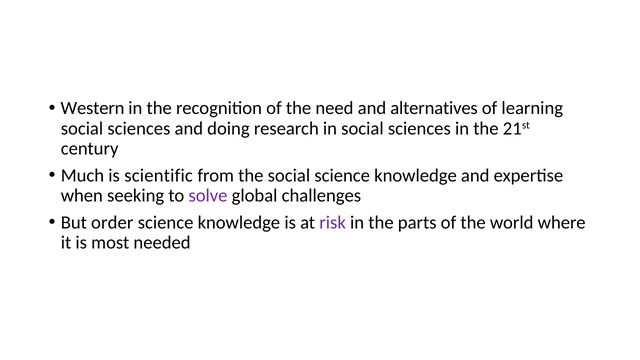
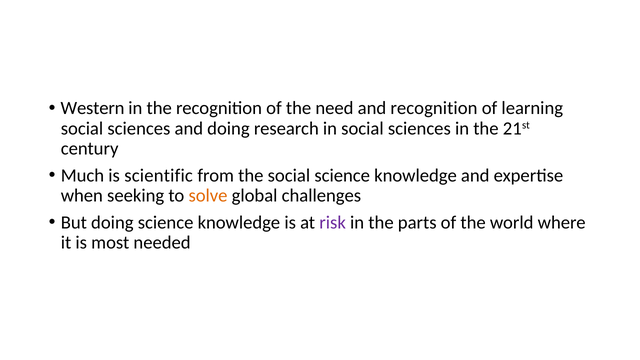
and alternatives: alternatives -> recognition (434, 108)
solve colour: purple -> orange (208, 196)
But order: order -> doing (112, 222)
